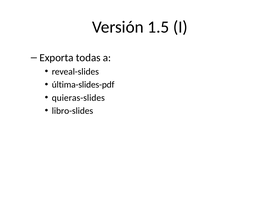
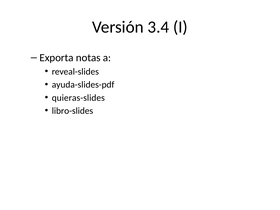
1.5: 1.5 -> 3.4 (158, 27)
todas: todas -> notas (88, 58)
última-slides-pdf: última-slides-pdf -> ayuda-slides-pdf (83, 85)
